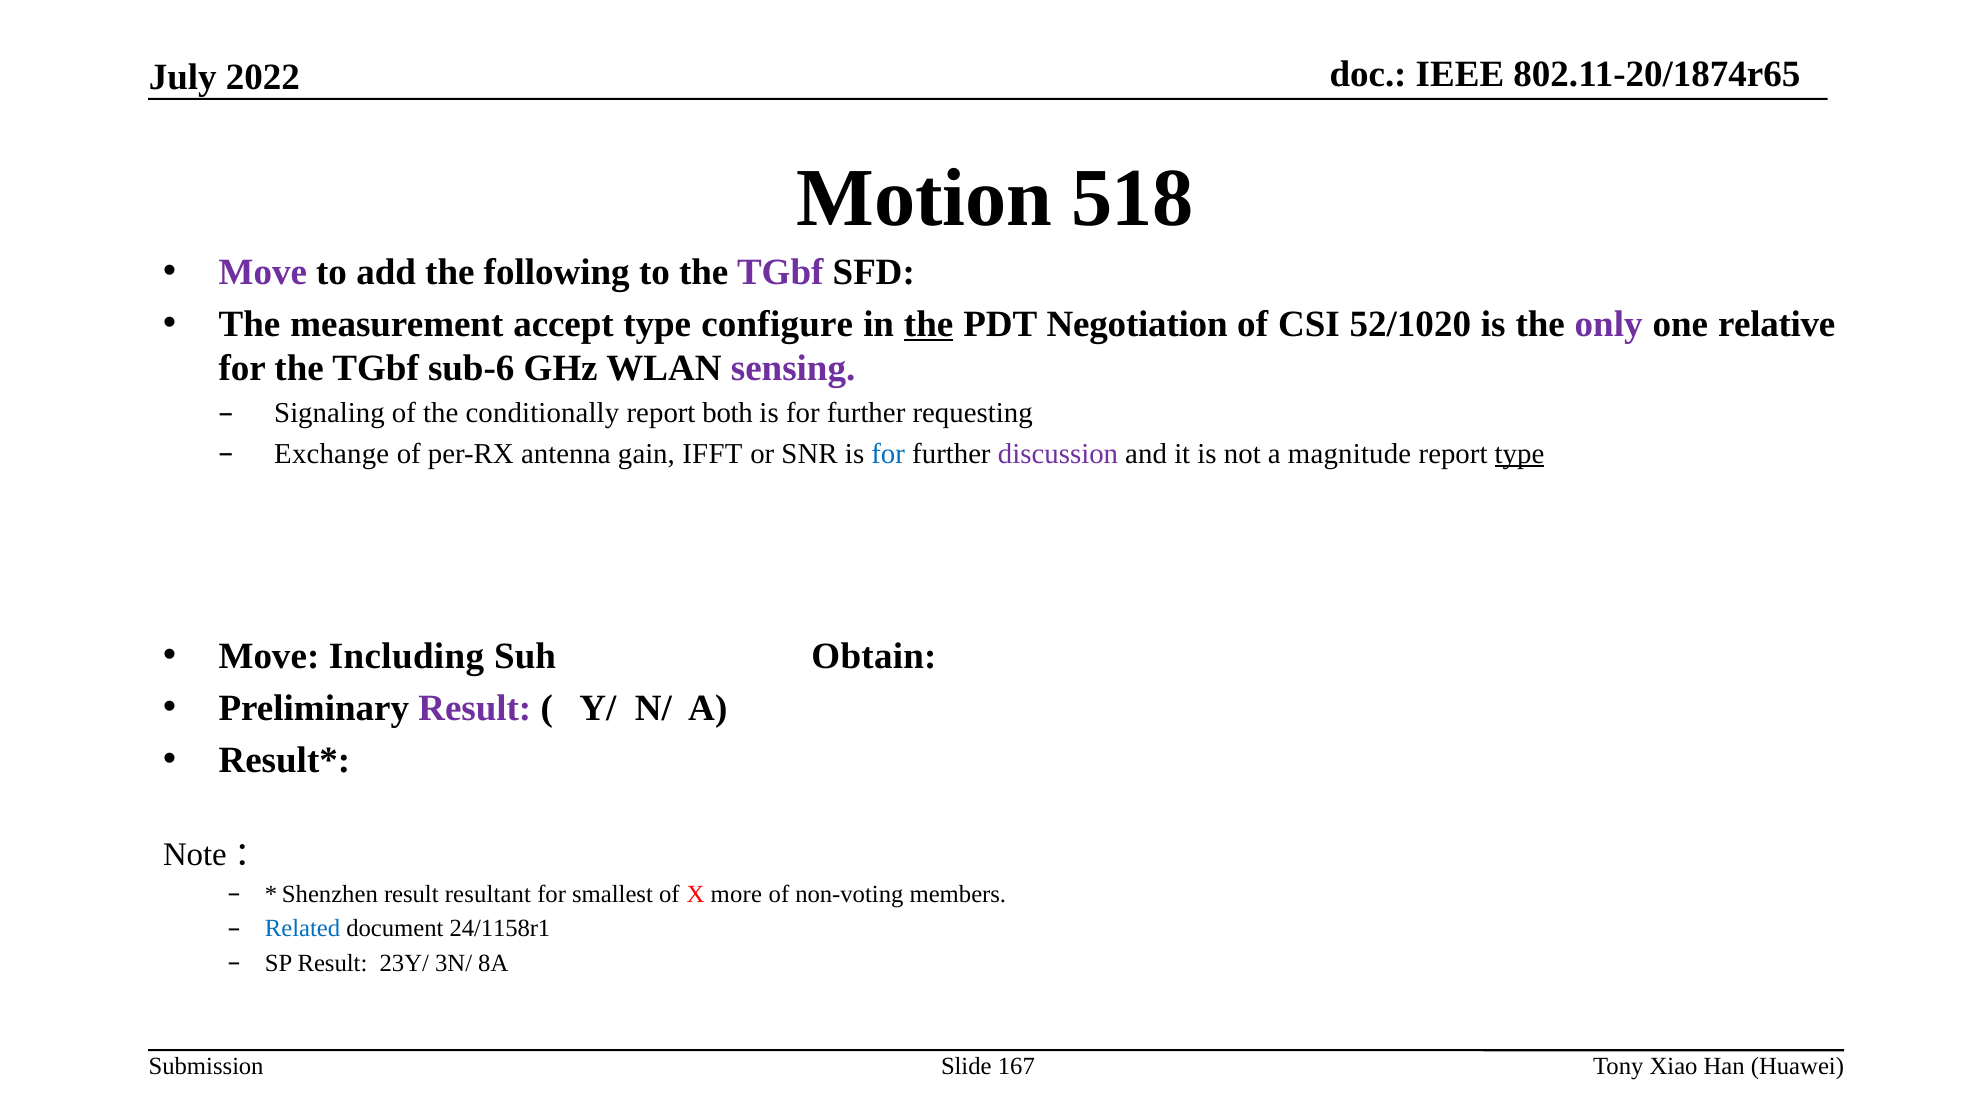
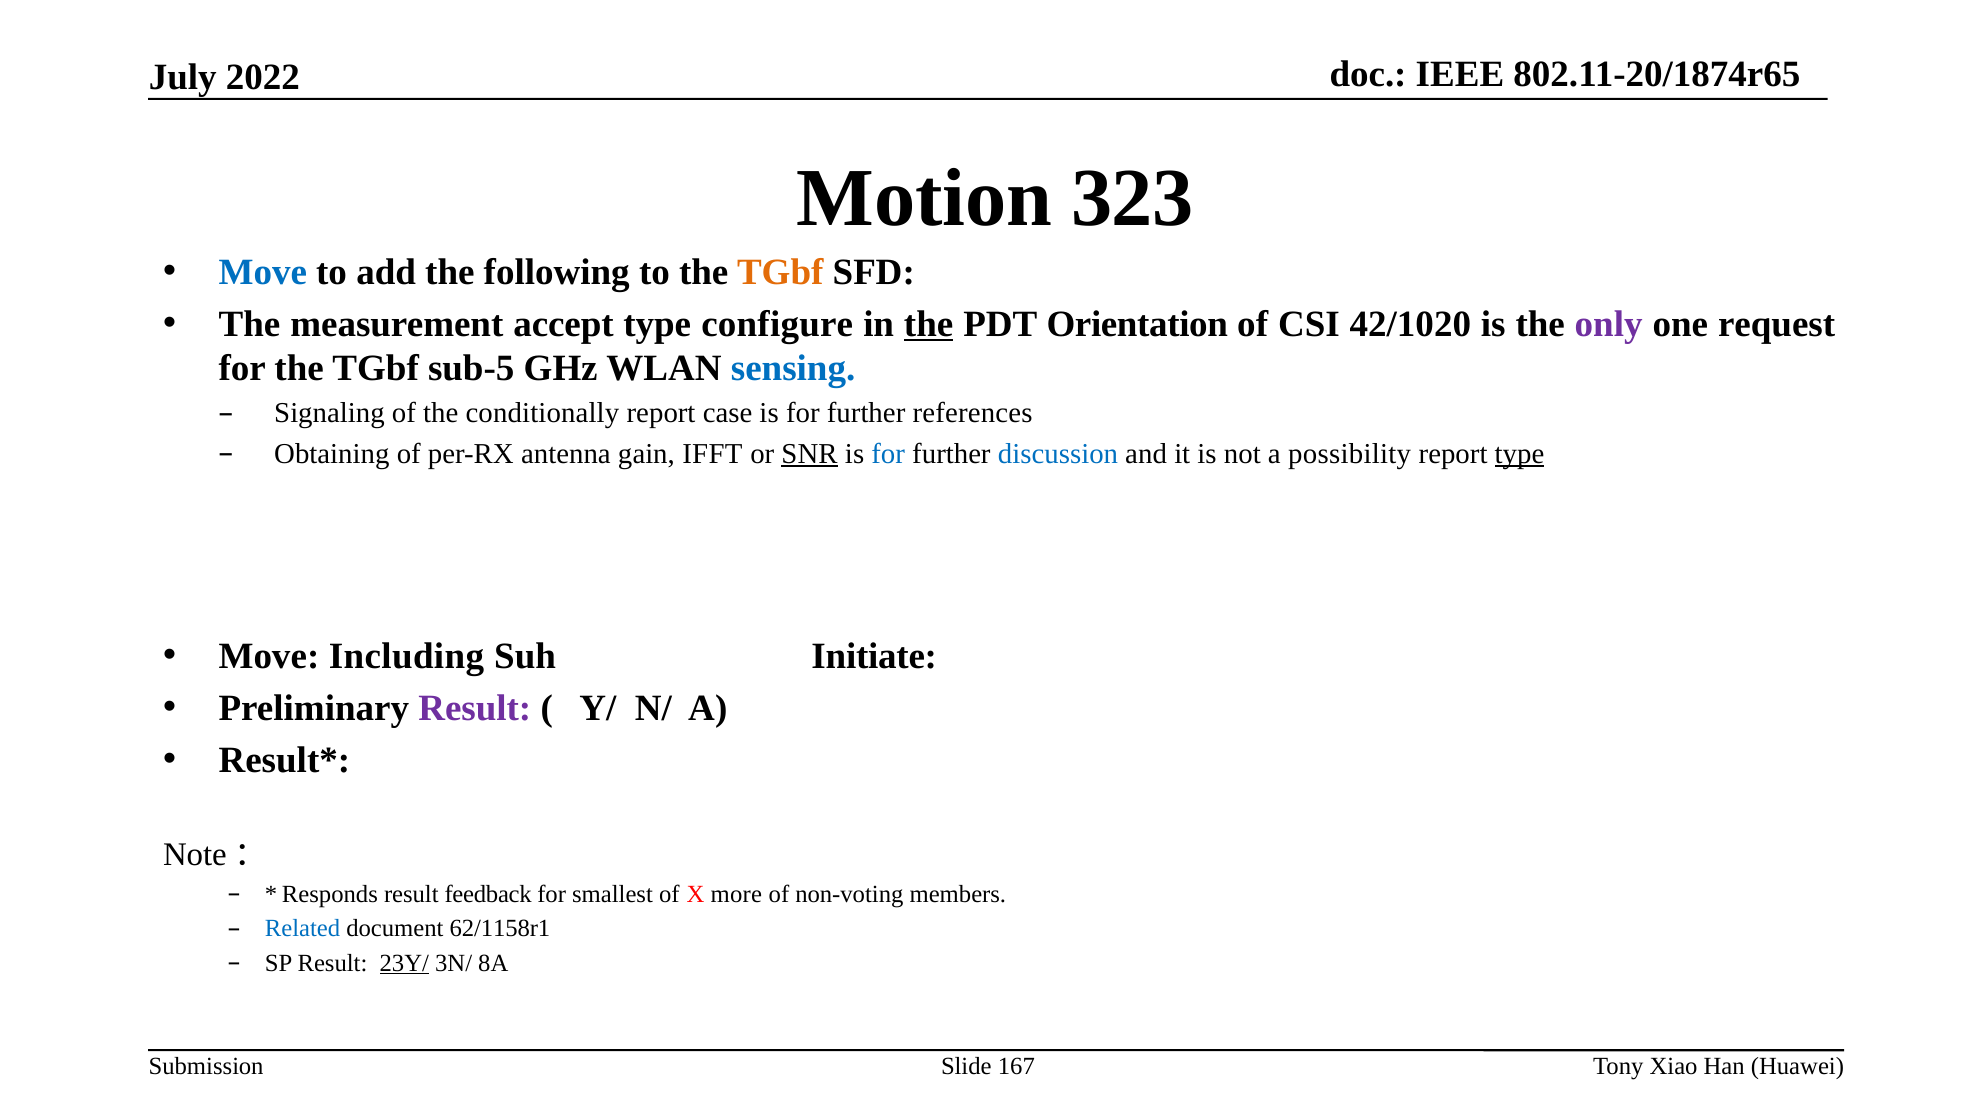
518: 518 -> 323 (1132, 198)
Move colour: purple -> blue (263, 272)
TGbf colour: purple -> orange (780, 272)
Negotiation: Negotiation -> Orientation (1137, 324)
52/1020: 52/1020 -> 42/1020 (1410, 324)
relative: relative -> request (1777, 324)
sub-6: sub-6 -> sub-5 (471, 368)
sensing colour: purple -> blue (793, 368)
both: both -> case (728, 413)
requesting: requesting -> references (973, 413)
Exchange: Exchange -> Obtaining (332, 453)
SNR underline: none -> present (810, 453)
discussion colour: purple -> blue (1058, 453)
magnitude: magnitude -> possibility (1350, 453)
Obtain: Obtain -> Initiate (874, 656)
Shenzhen: Shenzhen -> Responds (330, 893)
resultant: resultant -> feedback (488, 893)
24/1158r1: 24/1158r1 -> 62/1158r1 (500, 928)
23Y/ underline: none -> present (404, 963)
